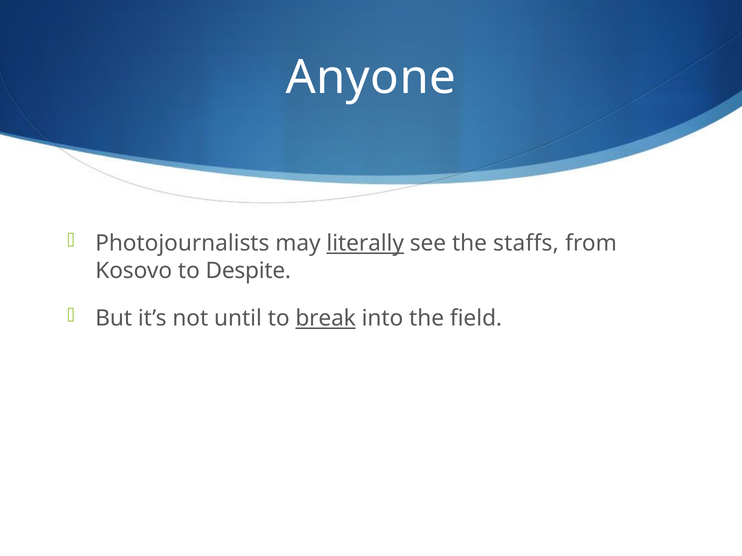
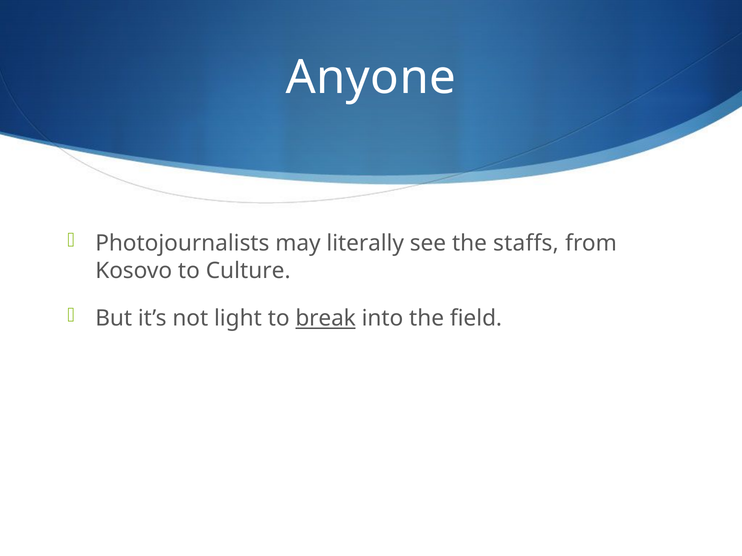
literally underline: present -> none (365, 244)
Despite: Despite -> Culture (248, 271)
until: until -> light (238, 319)
